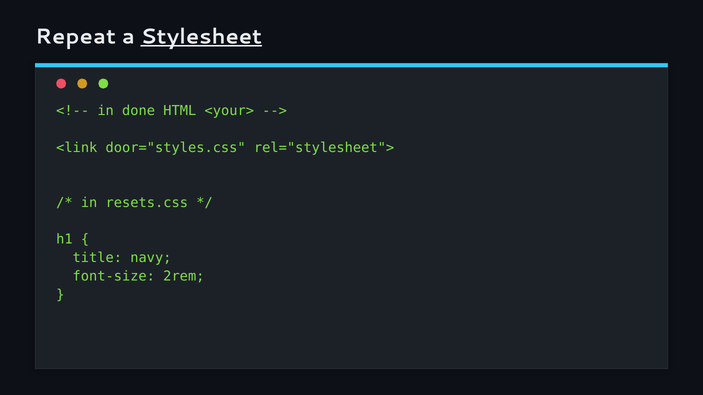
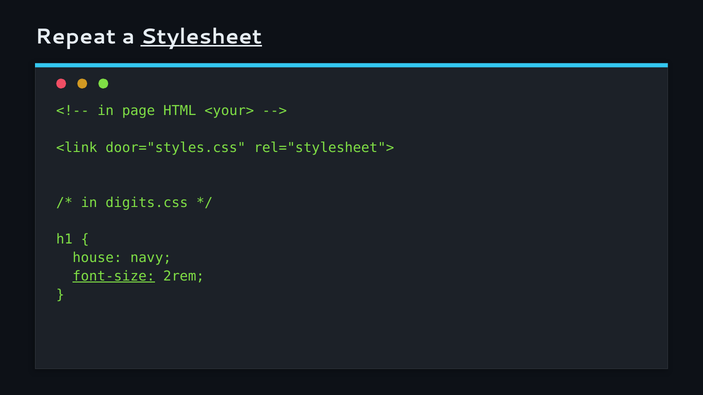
done: done -> page (139, 111)
resets.css: resets.css -> digits.css (147, 203)
title: title -> house (97, 258)
font-size underline: none -> present (114, 276)
